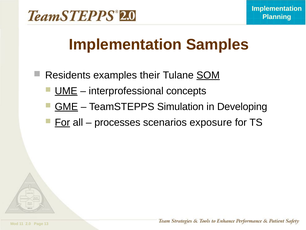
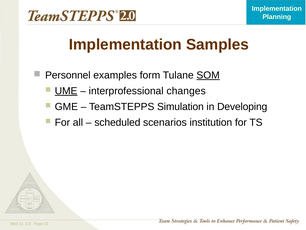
Residents: Residents -> Personnel (68, 75)
their: their -> form (150, 75)
concepts: concepts -> changes (186, 91)
GME underline: present -> none (66, 107)
For underline: present -> none (62, 122)
processes: processes -> scheduled (117, 122)
exposure: exposure -> institution (211, 122)
